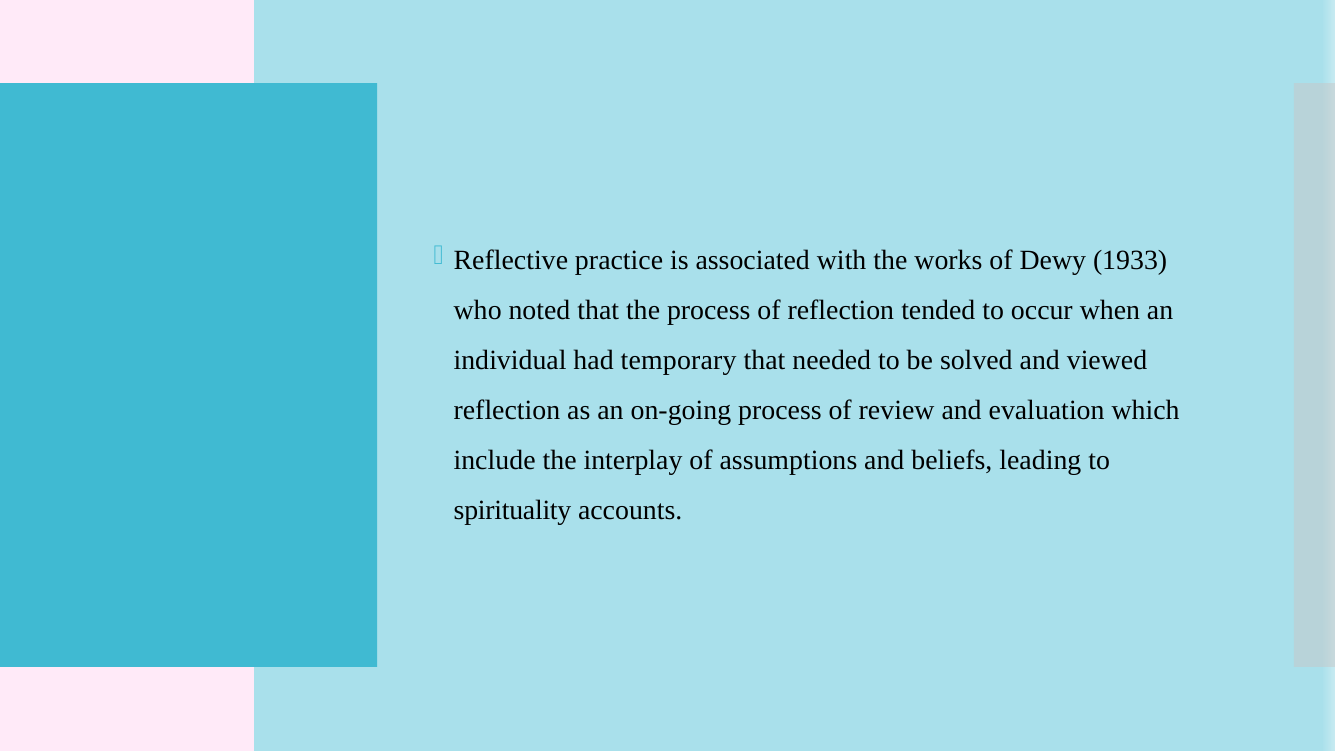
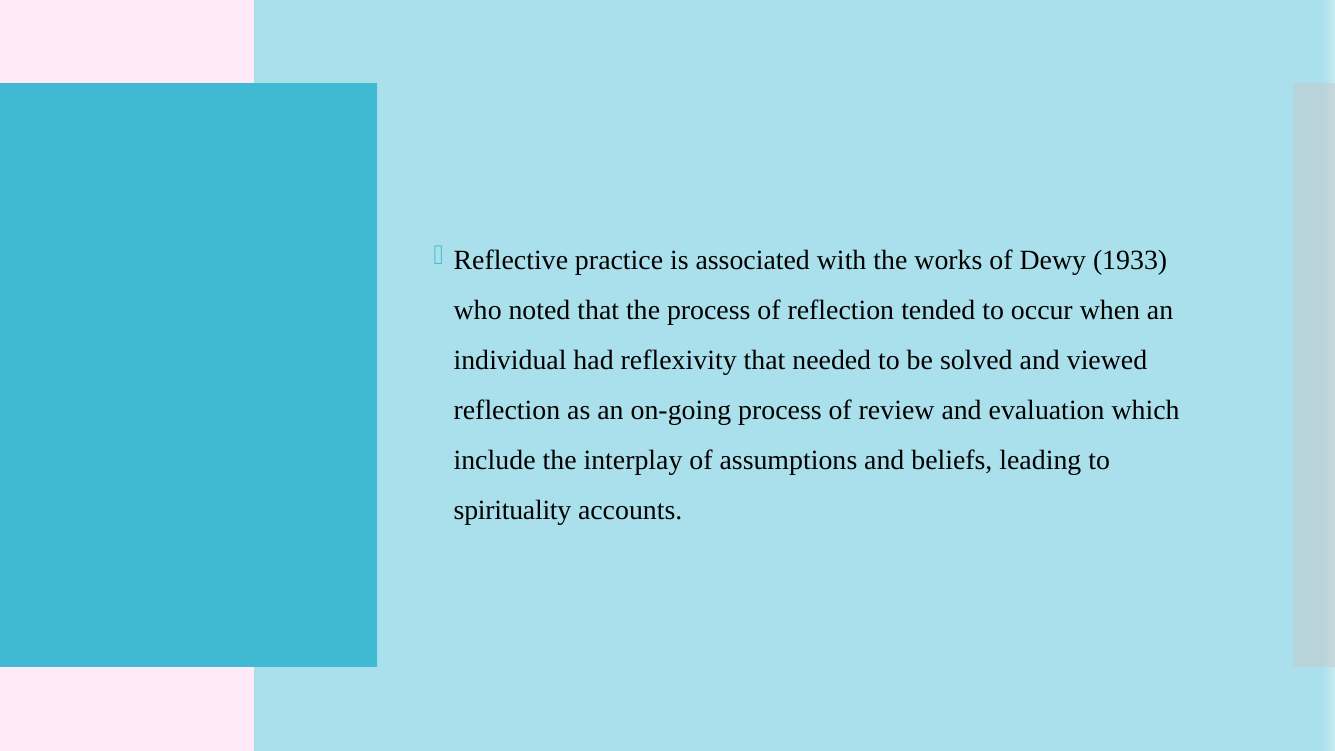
temporary: temporary -> reflexivity (679, 360)
